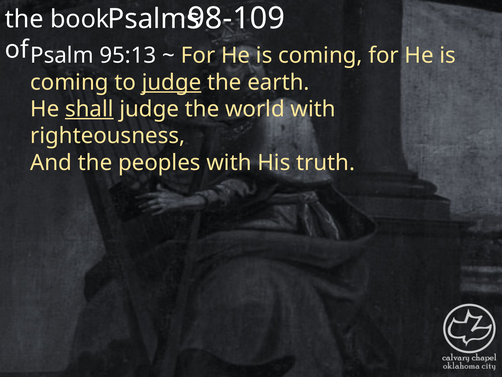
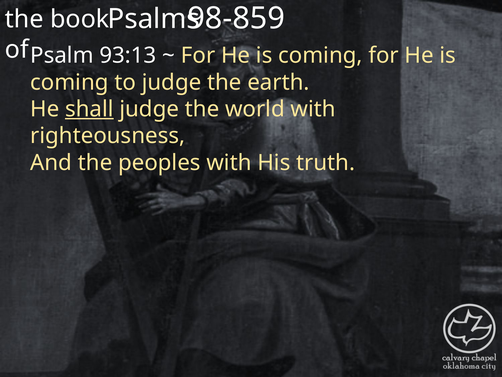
98-109: 98-109 -> 98-859 (236, 18)
95:13: 95:13 -> 93:13 (128, 55)
judge underline: present -> none (172, 82)
